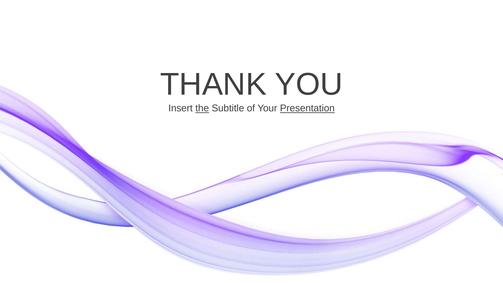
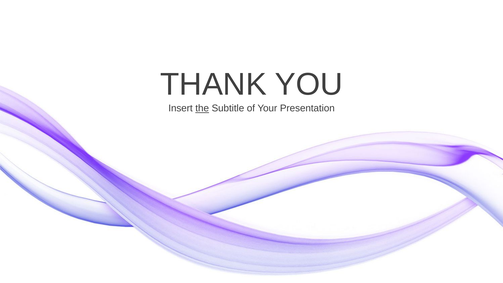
Presentation underline: present -> none (307, 108)
